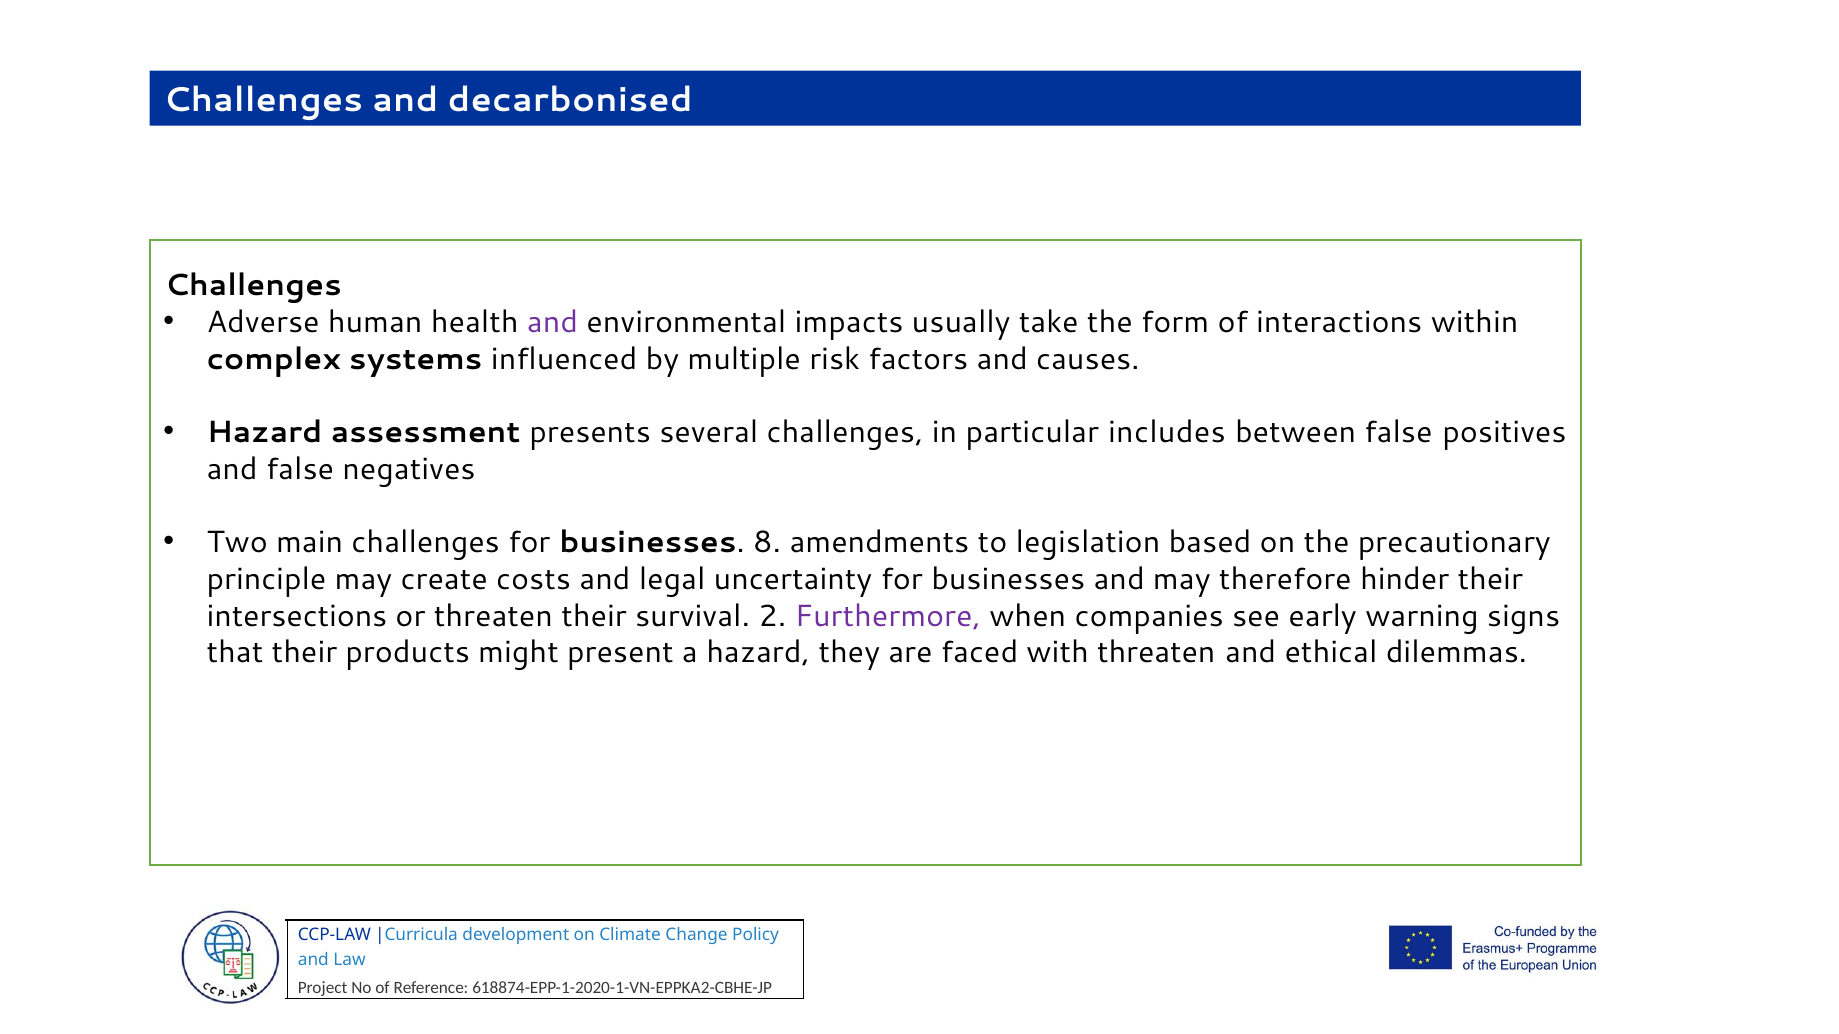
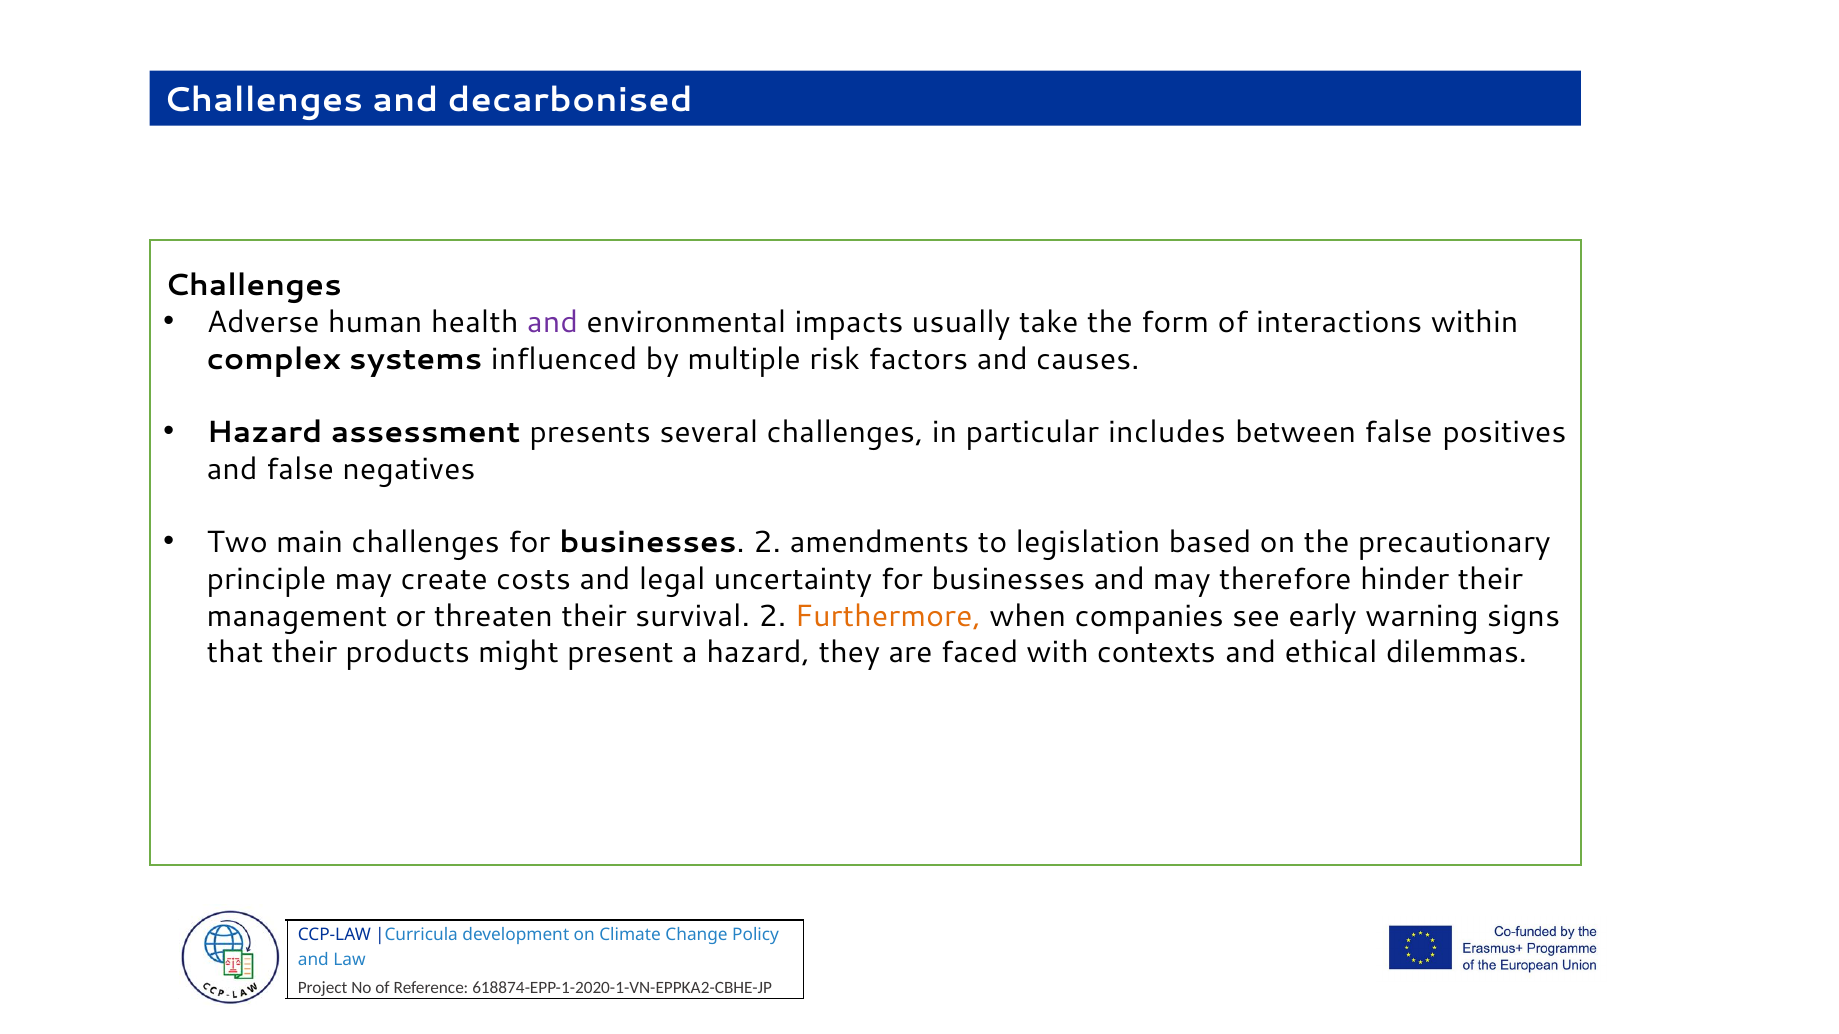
businesses 8: 8 -> 2 (767, 543)
intersections: intersections -> management (297, 616)
Furthermore colour: purple -> orange (888, 616)
with threaten: threaten -> contexts (1156, 653)
